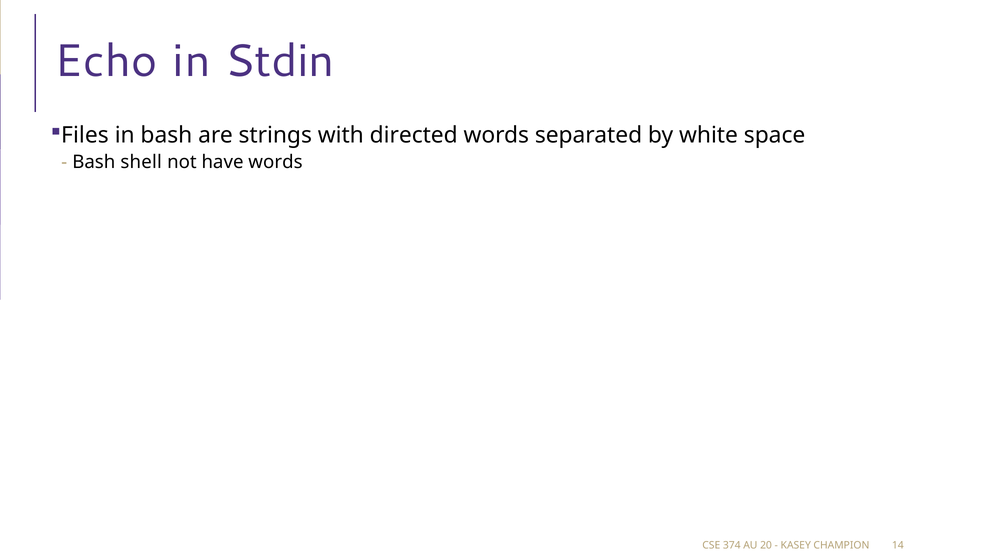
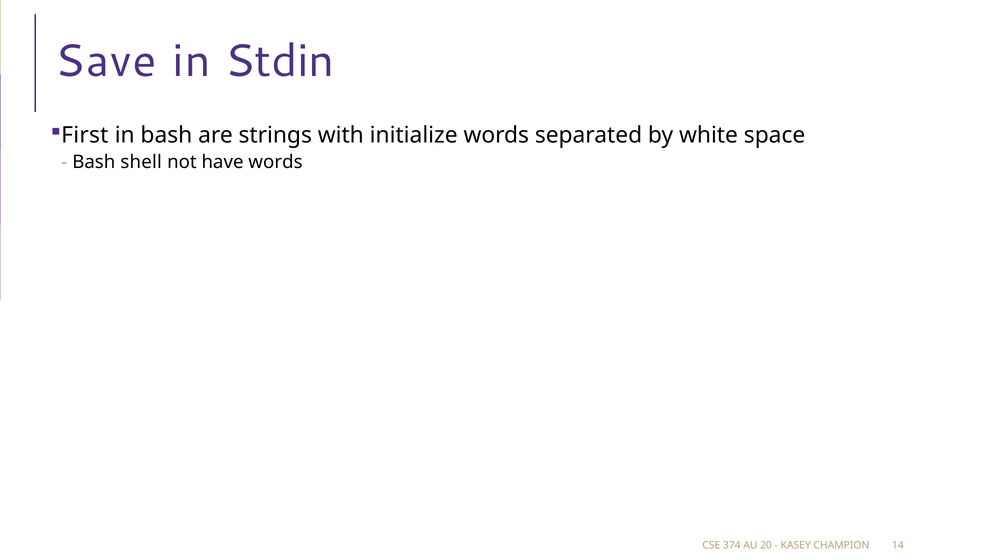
Echo: Echo -> Save (106, 61)
Files: Files -> First (85, 135)
directed: directed -> initialize (414, 135)
